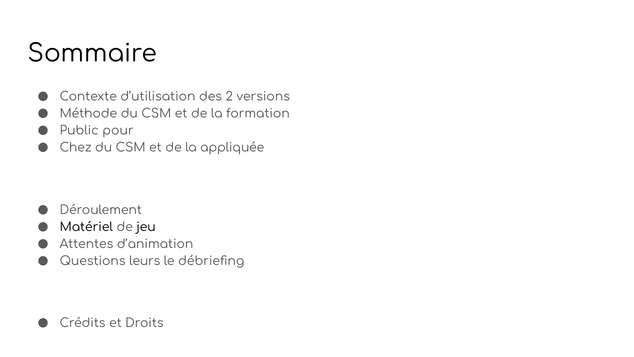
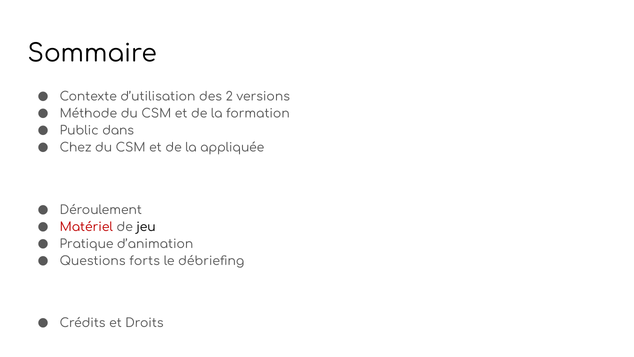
pour: pour -> dans (118, 131)
Matériel colour: black -> red (86, 227)
Attentes: Attentes -> Pratique (87, 244)
leurs: leurs -> forts (145, 261)
